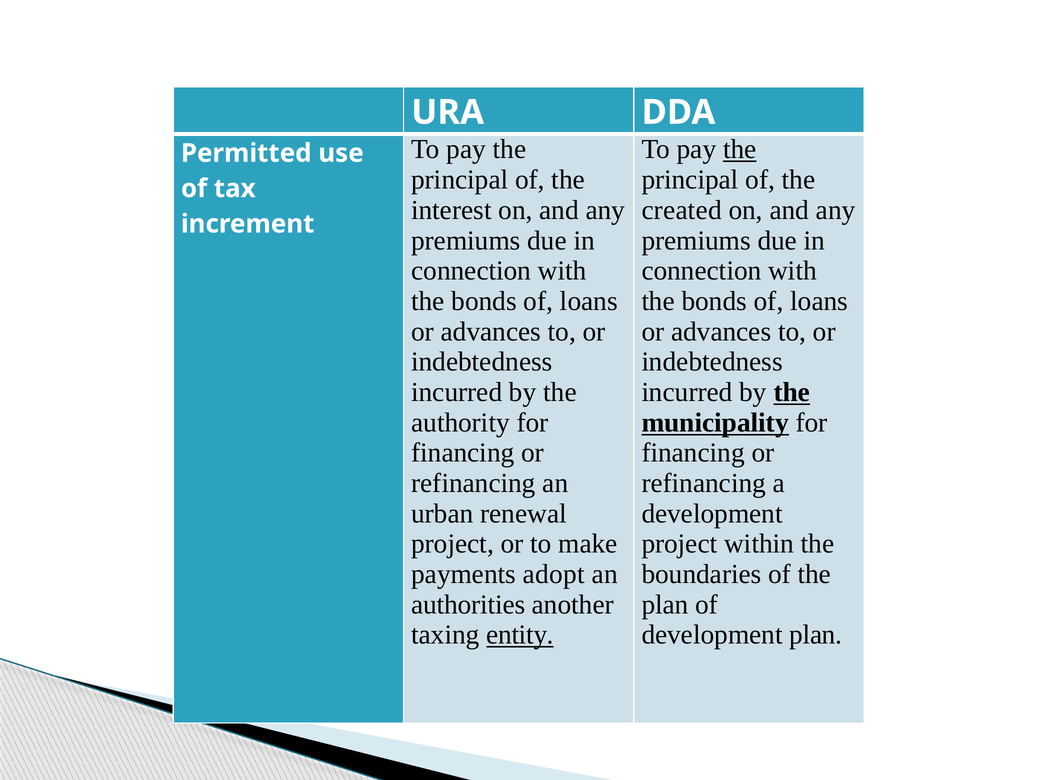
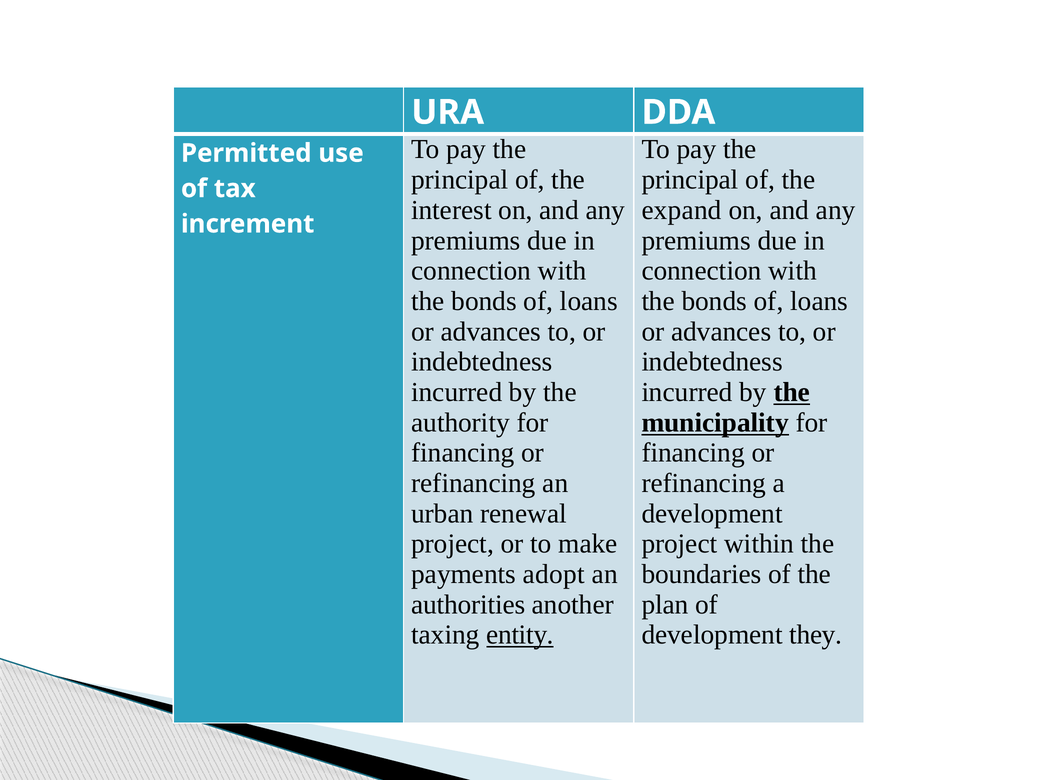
the underline: present -> none (740, 149)
created: created -> expand (682, 210)
development plan: plan -> they (816, 634)
